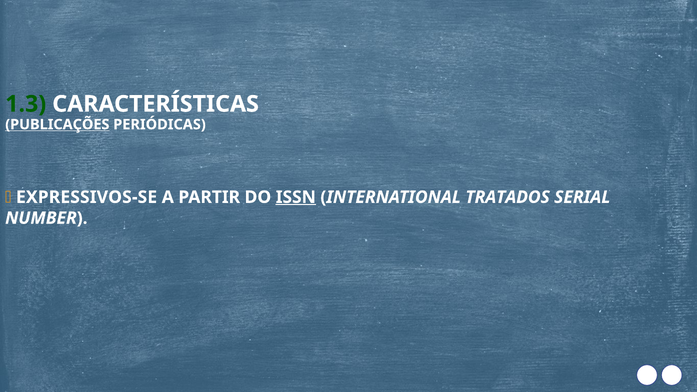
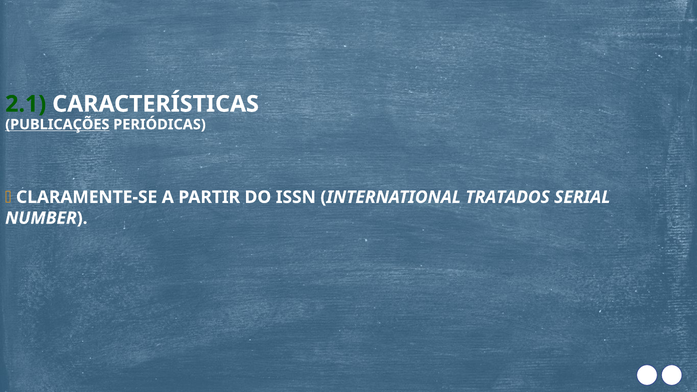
1.3: 1.3 -> 2.1 (26, 104)
EXPRESSIVOS-SE: EXPRESSIVOS-SE -> CLARAMENTE-SE (87, 197)
ISSN underline: present -> none (296, 197)
